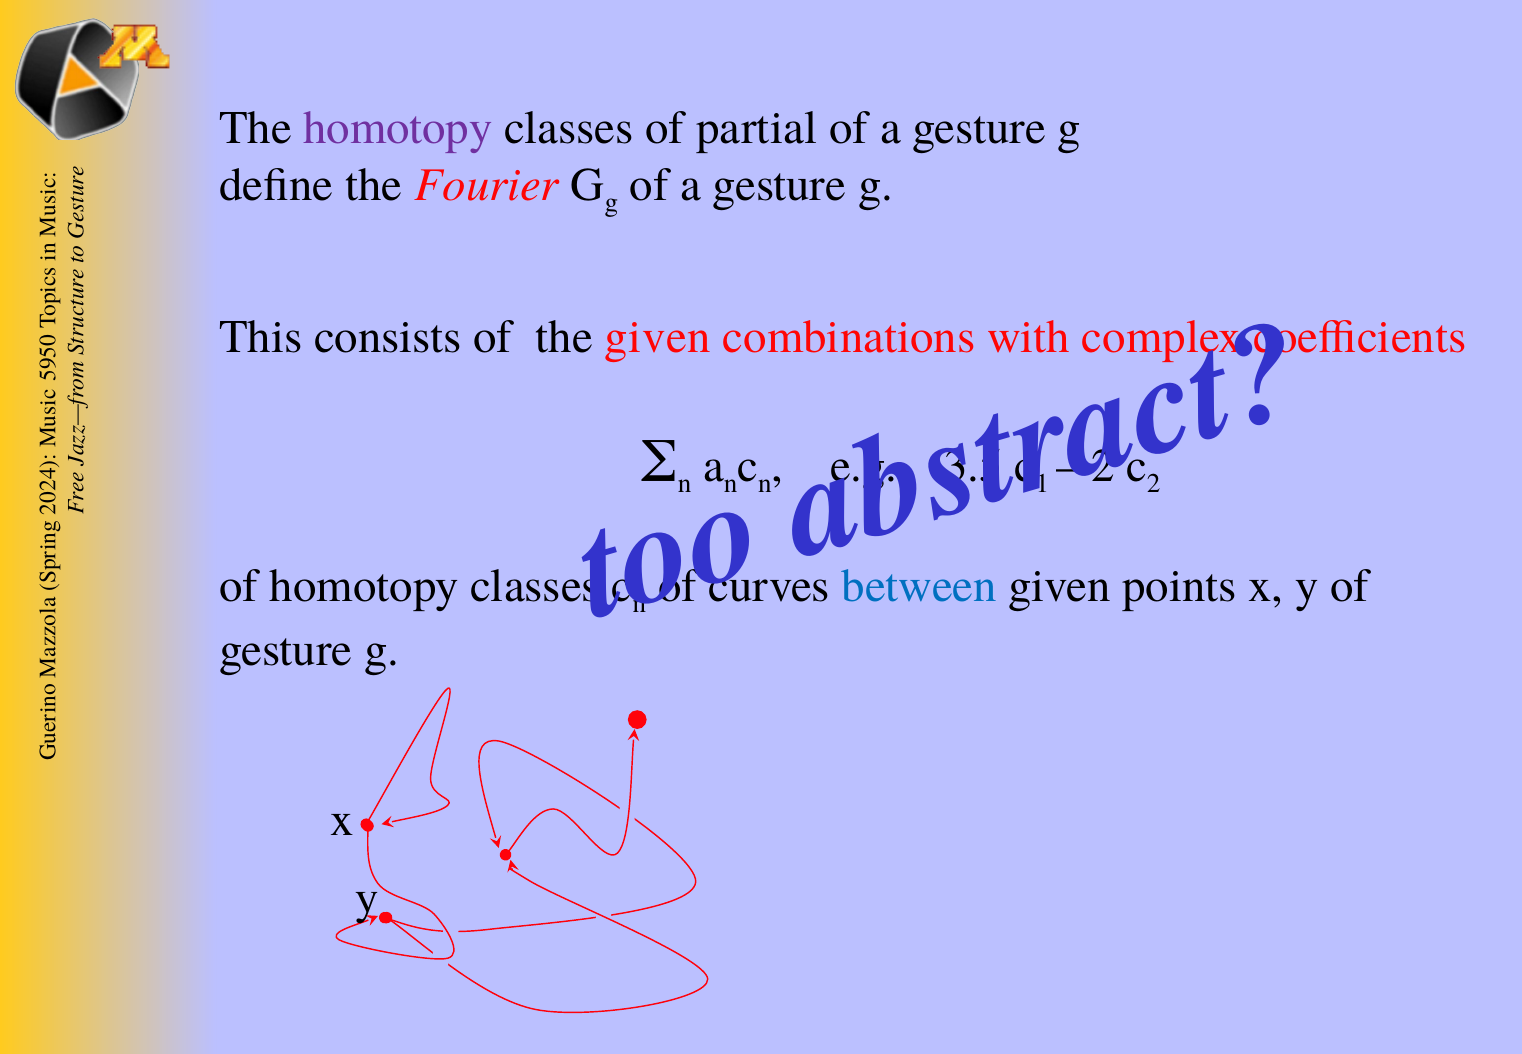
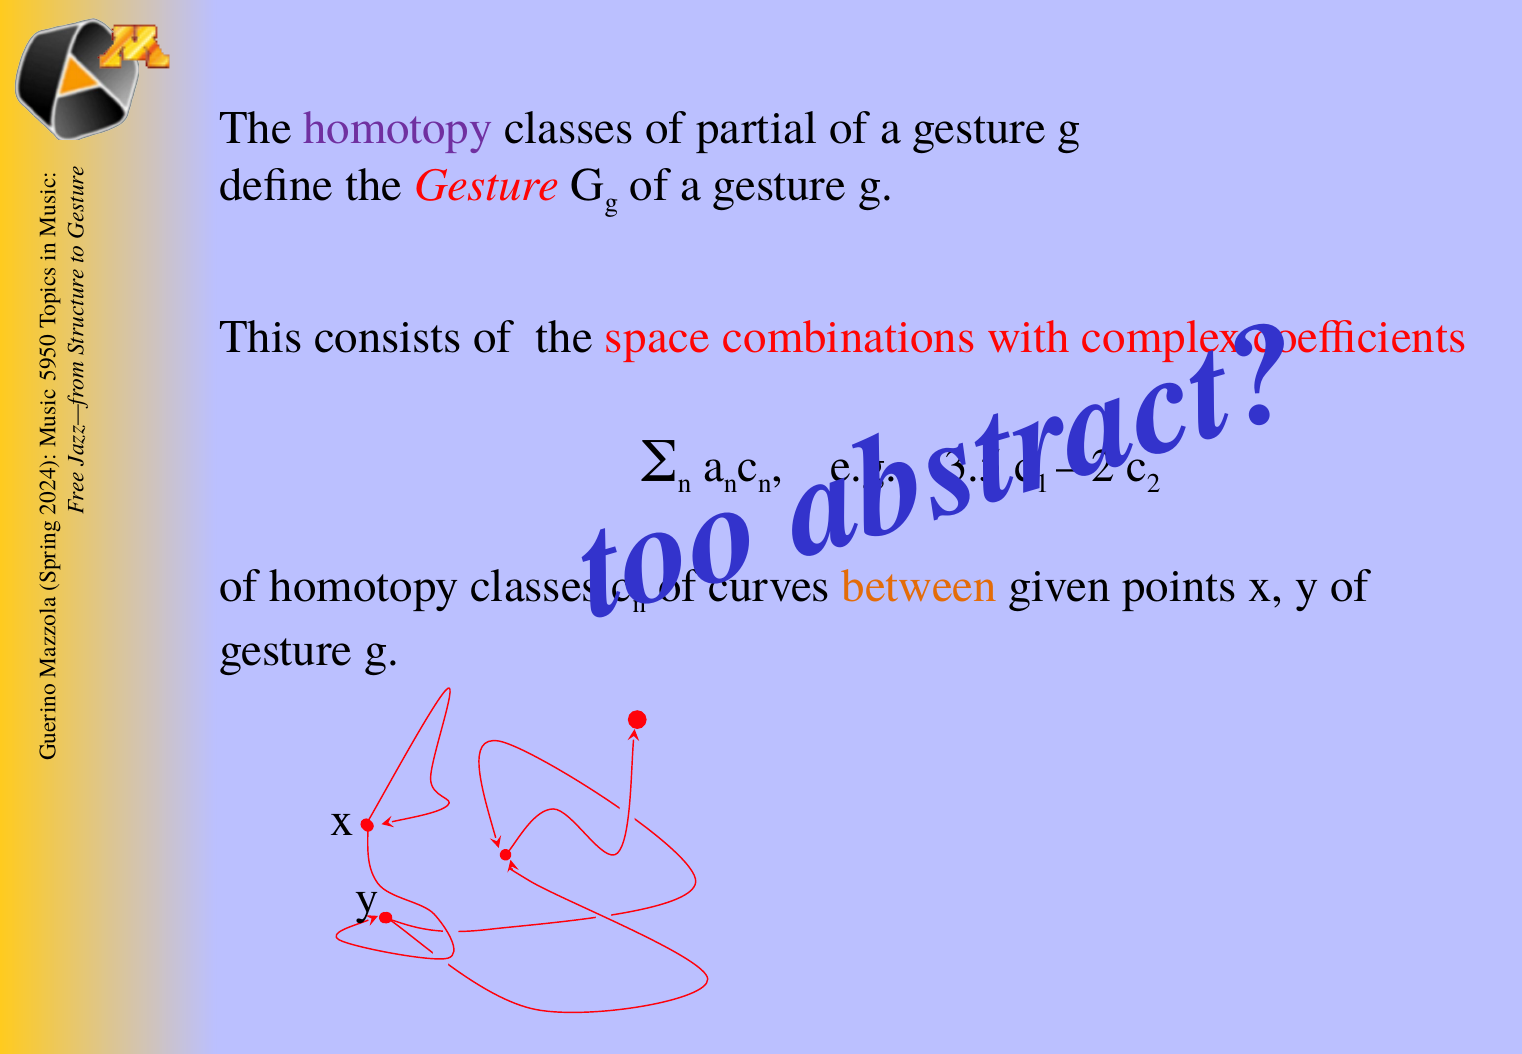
the Fourier: Fourier -> Gesture (487, 185)
the given: given -> space (658, 338)
between colour: blue -> orange (919, 586)
